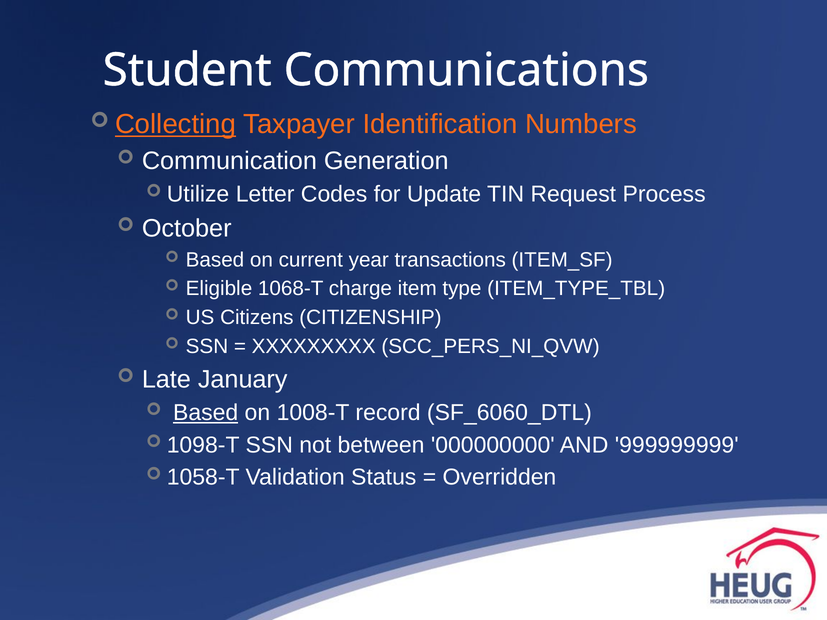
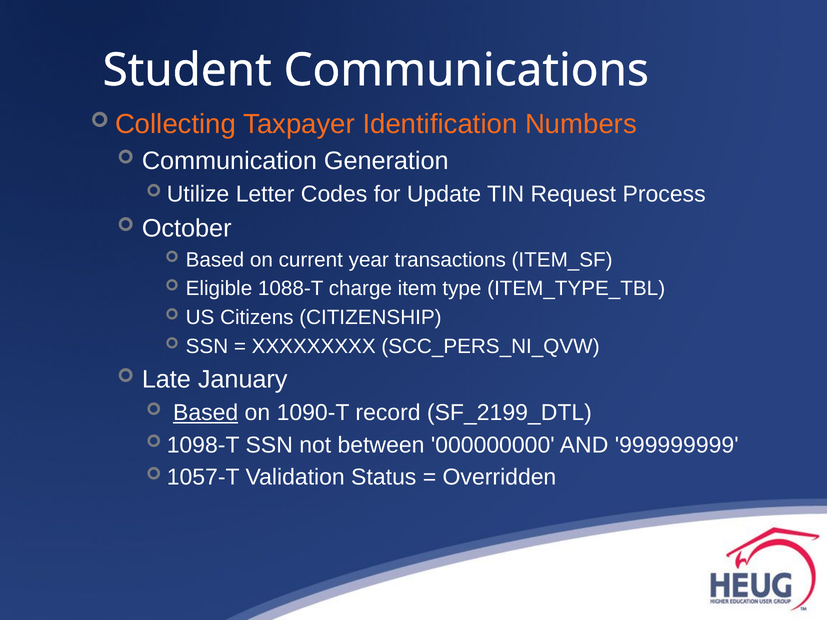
Collecting underline: present -> none (176, 124)
1068-T: 1068-T -> 1088-T (291, 289)
1008-T: 1008-T -> 1090-T (313, 413)
SF_6060_DTL: SF_6060_DTL -> SF_2199_DTL (509, 413)
1058-T: 1058-T -> 1057-T (203, 477)
